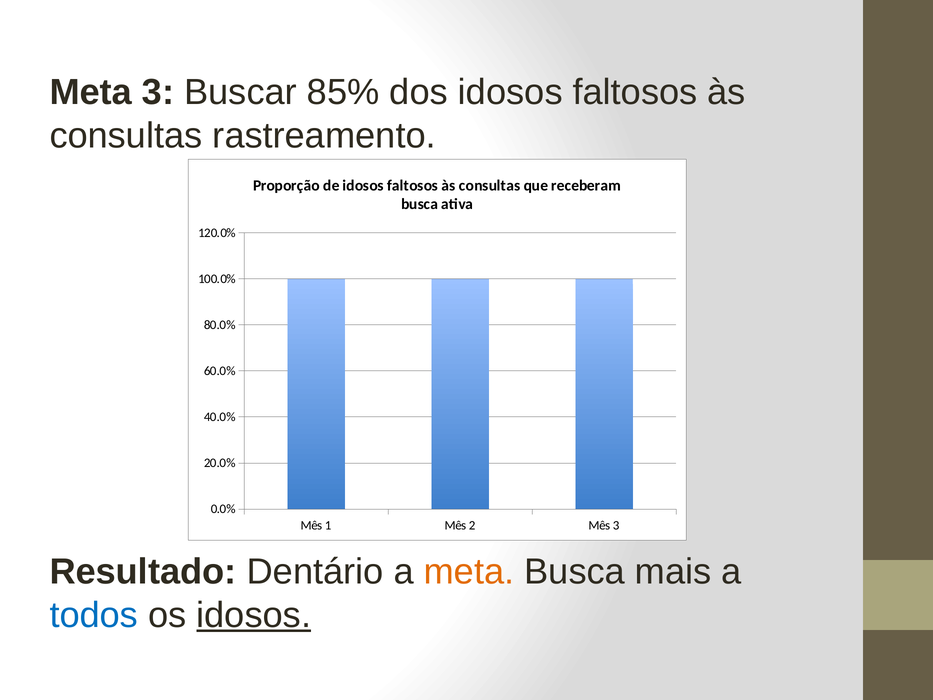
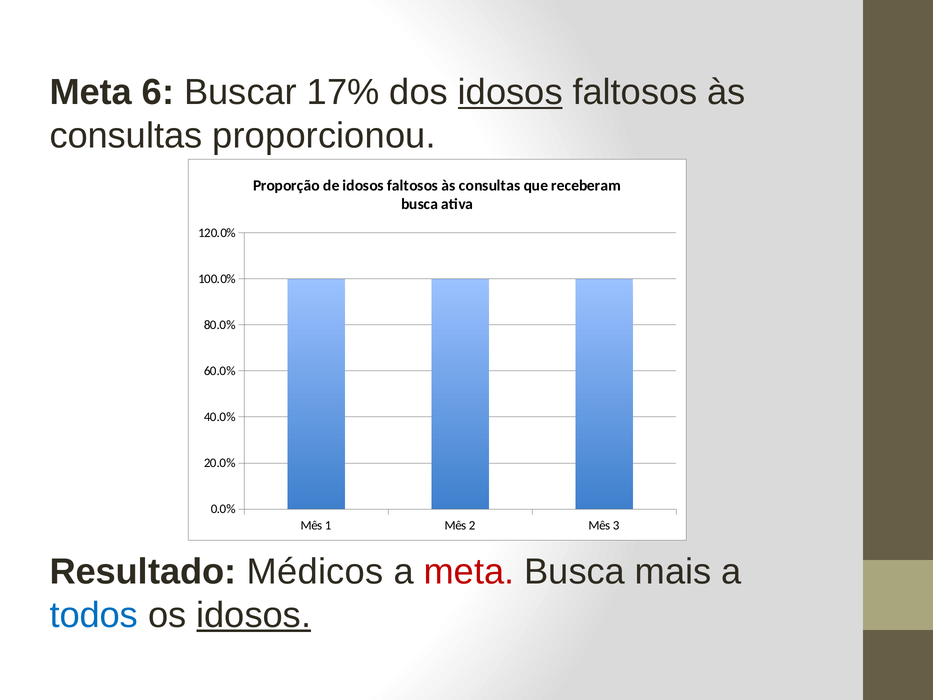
Meta 3: 3 -> 6 (158, 92)
85%: 85% -> 17% (343, 92)
idosos underline: none -> present (510, 92)
rastreamento: rastreamento -> proporcionou (324, 136)
Dentário: Dentário -> Médicos (315, 571)
meta colour: orange -> red (469, 571)
